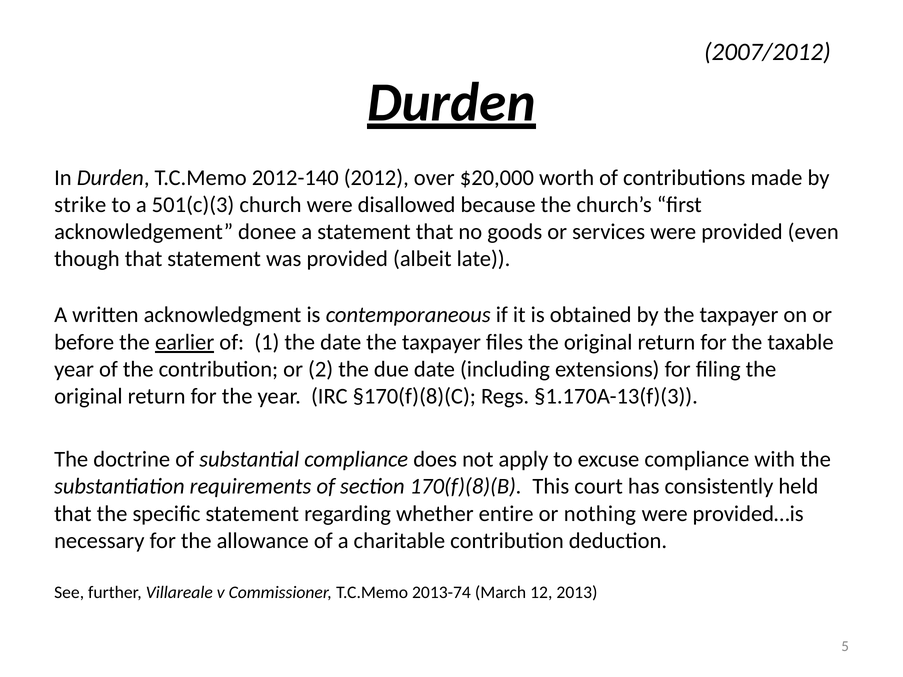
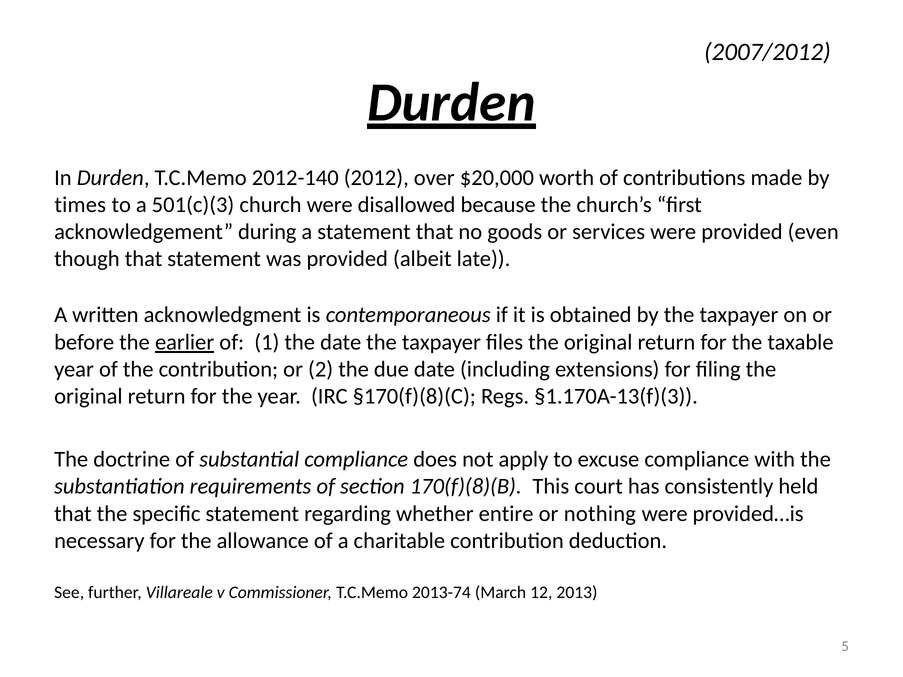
strike: strike -> times (80, 205)
donee: donee -> during (267, 232)
